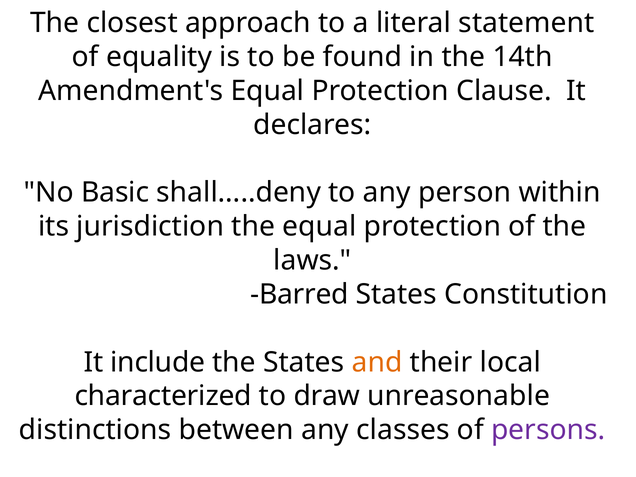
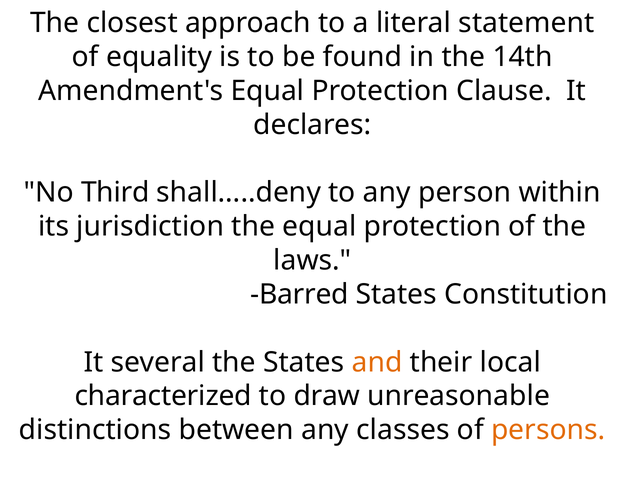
Basic: Basic -> Third (115, 193)
include: include -> several (158, 362)
persons colour: purple -> orange (548, 430)
